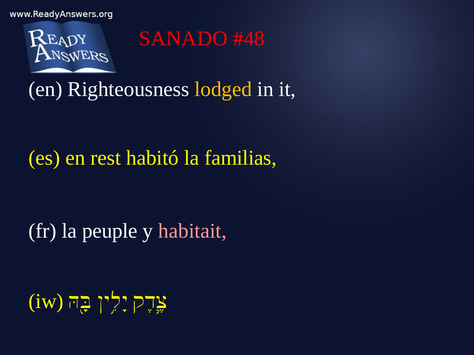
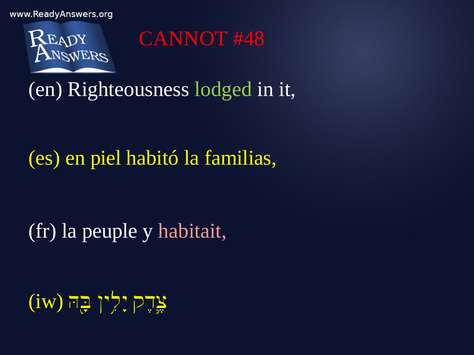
SANADO: SANADO -> CANNOT (183, 39)
lodged colour: yellow -> light green (223, 90)
rest: rest -> piel (106, 158)
